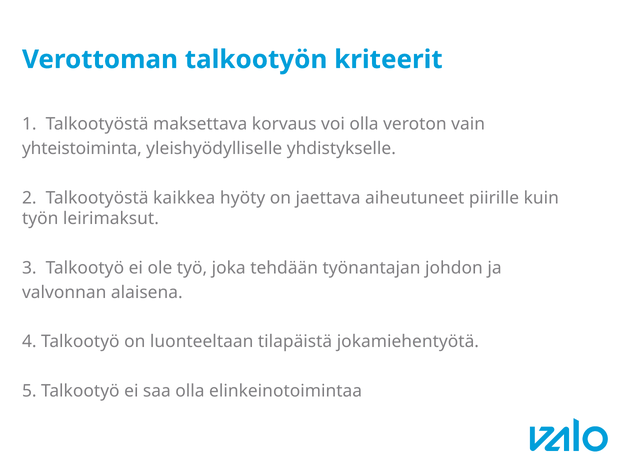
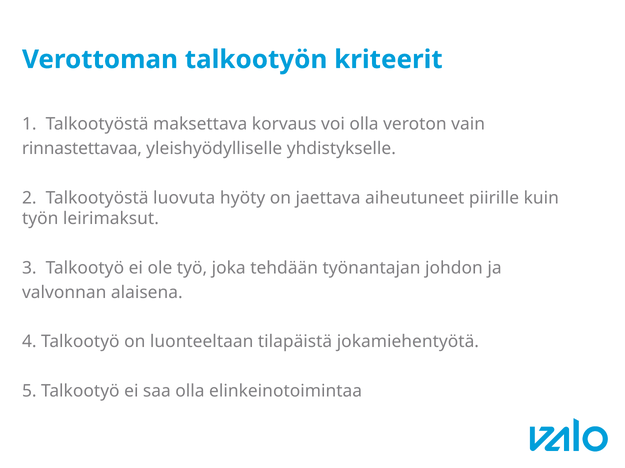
yhteistoiminta: yhteistoiminta -> rinnastettavaa (82, 149)
kaikkea: kaikkea -> luovuta (184, 198)
